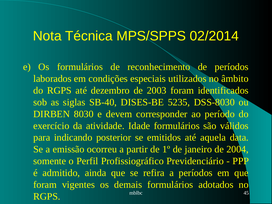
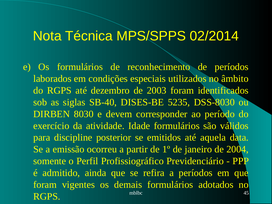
indicando: indicando -> discipline (73, 138)
